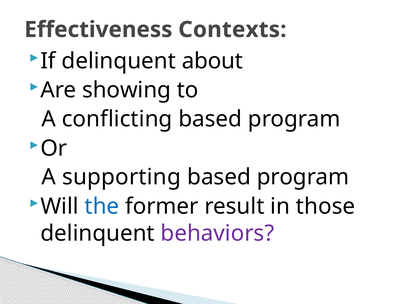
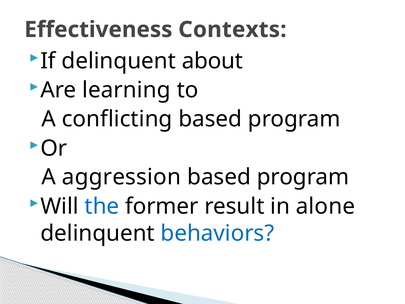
showing: showing -> learning (126, 90)
supporting: supporting -> aggression (121, 177)
those: those -> alone (326, 206)
behaviors colour: purple -> blue (217, 233)
